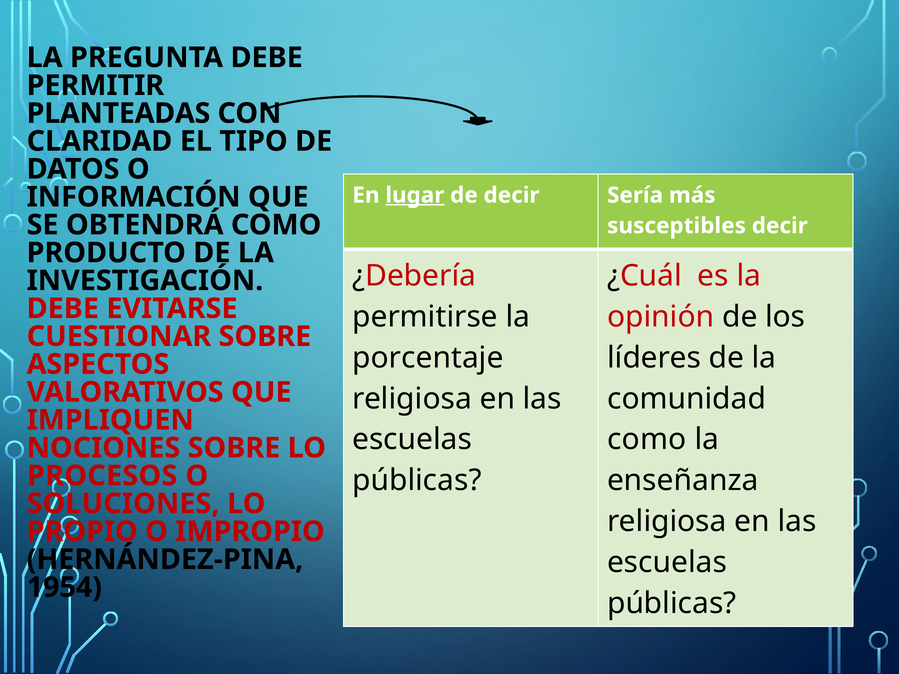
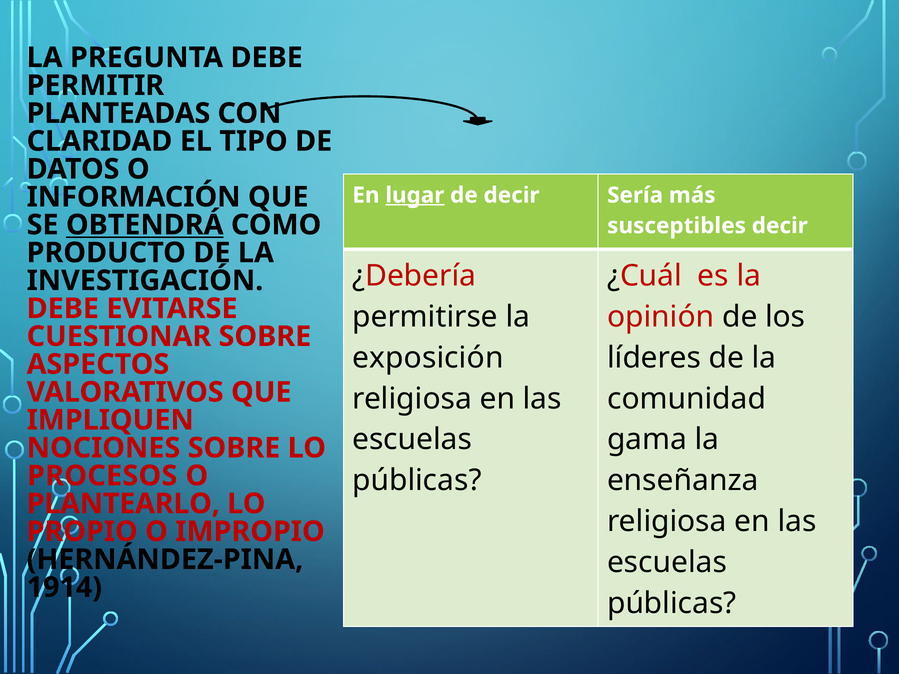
OBTENDRÁ underline: none -> present (145, 225)
porcentaje: porcentaje -> exposición (428, 358)
como: como -> gama (647, 440)
SOLUCIONES: SOLUCIONES -> PLANTEARLO (123, 504)
1954: 1954 -> 1914 (64, 588)
